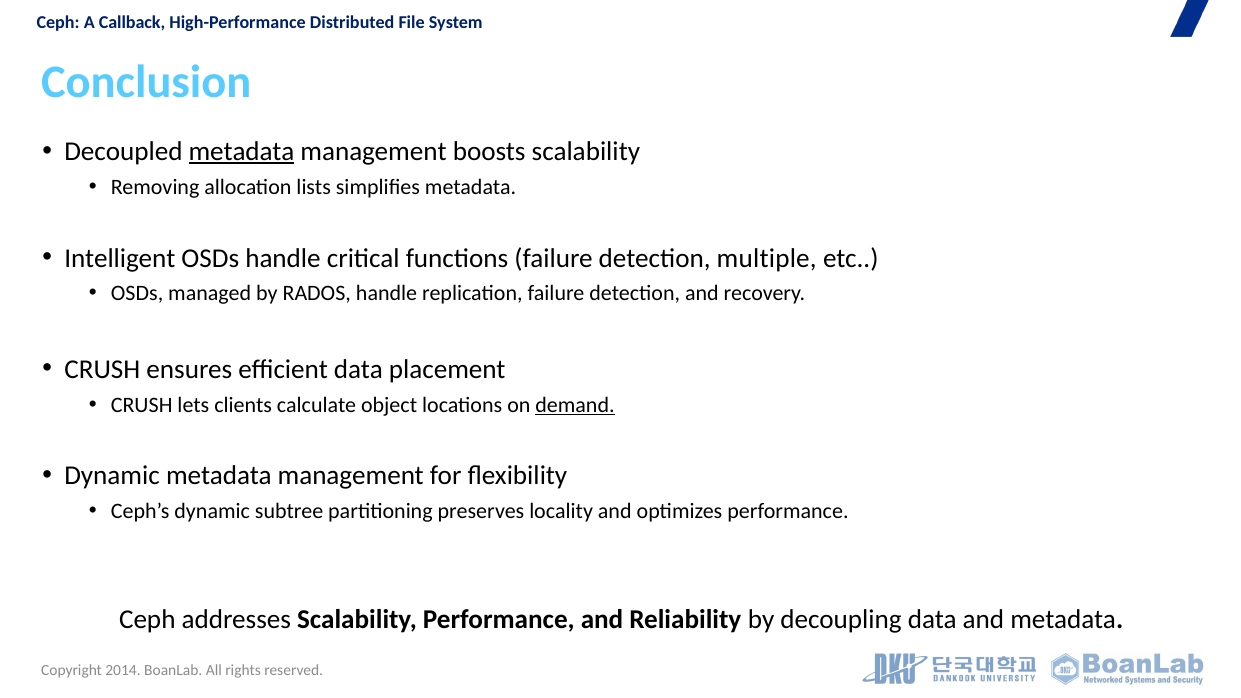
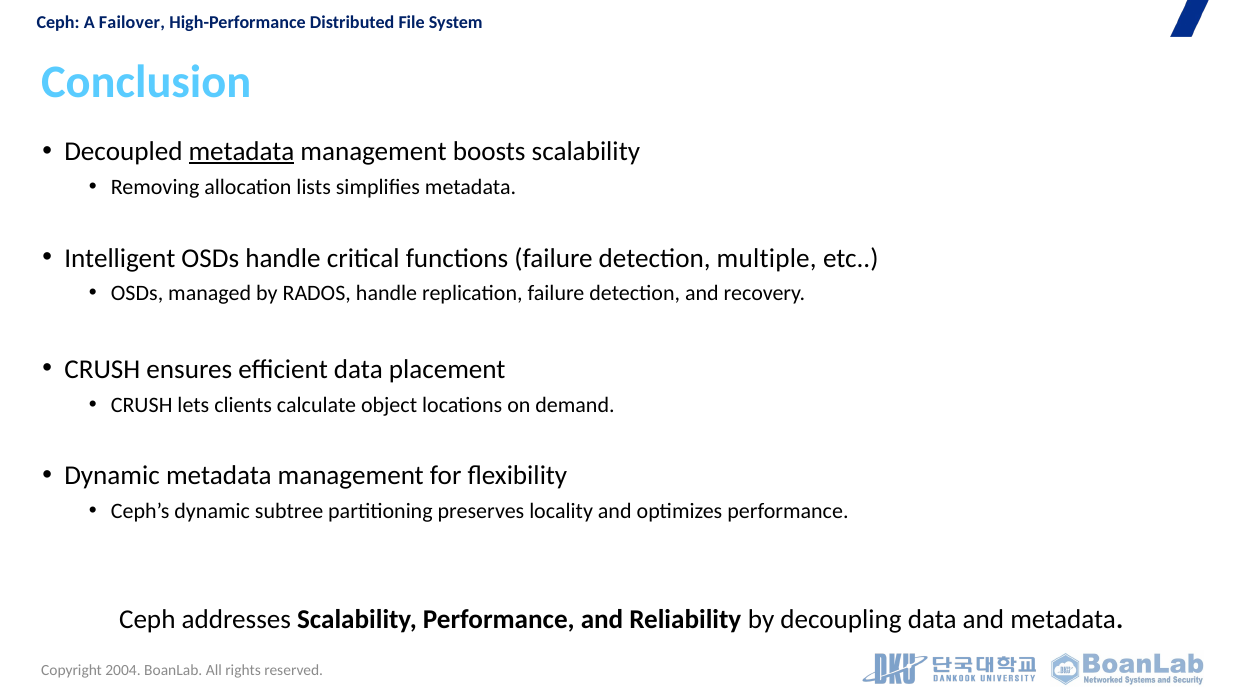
Callback: Callback -> Failover (132, 22)
demand underline: present -> none (575, 405)
2014: 2014 -> 2004 (123, 670)
